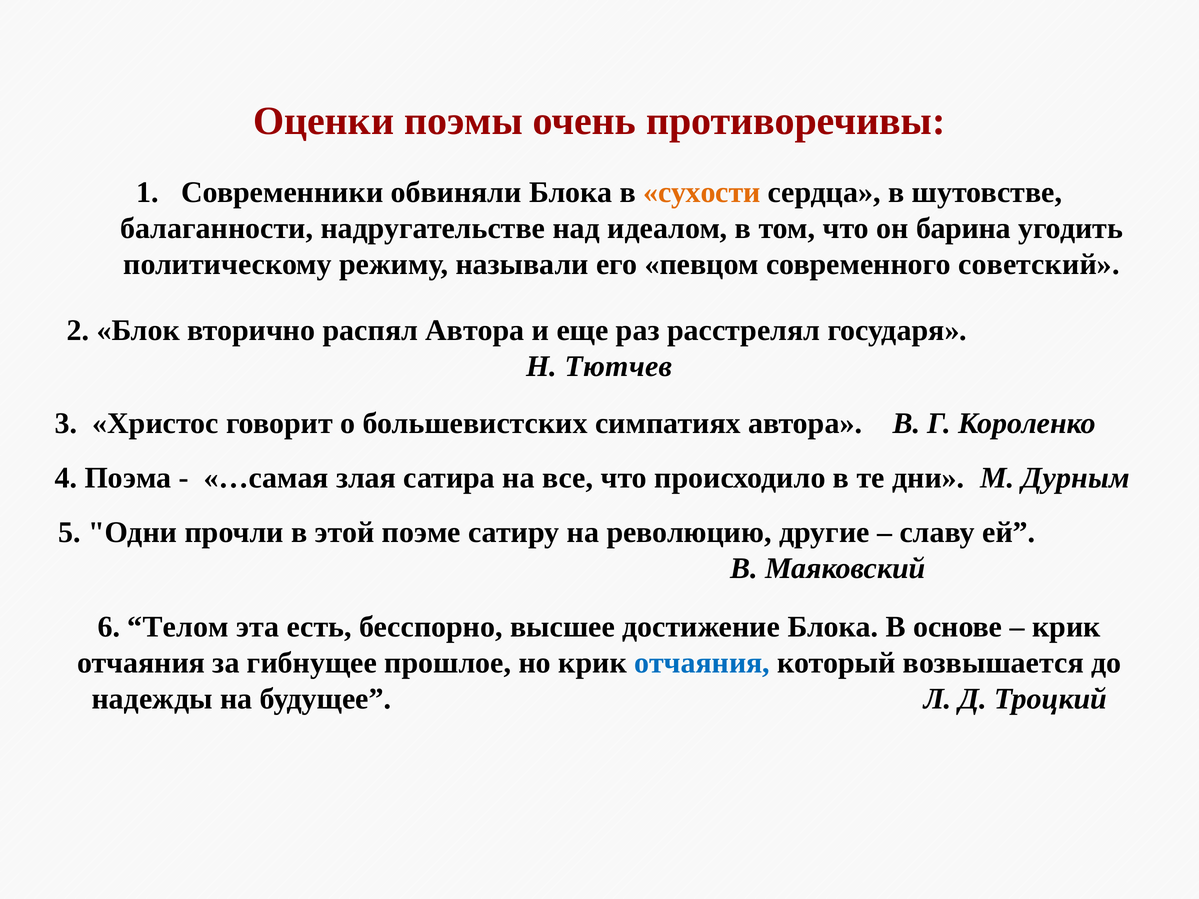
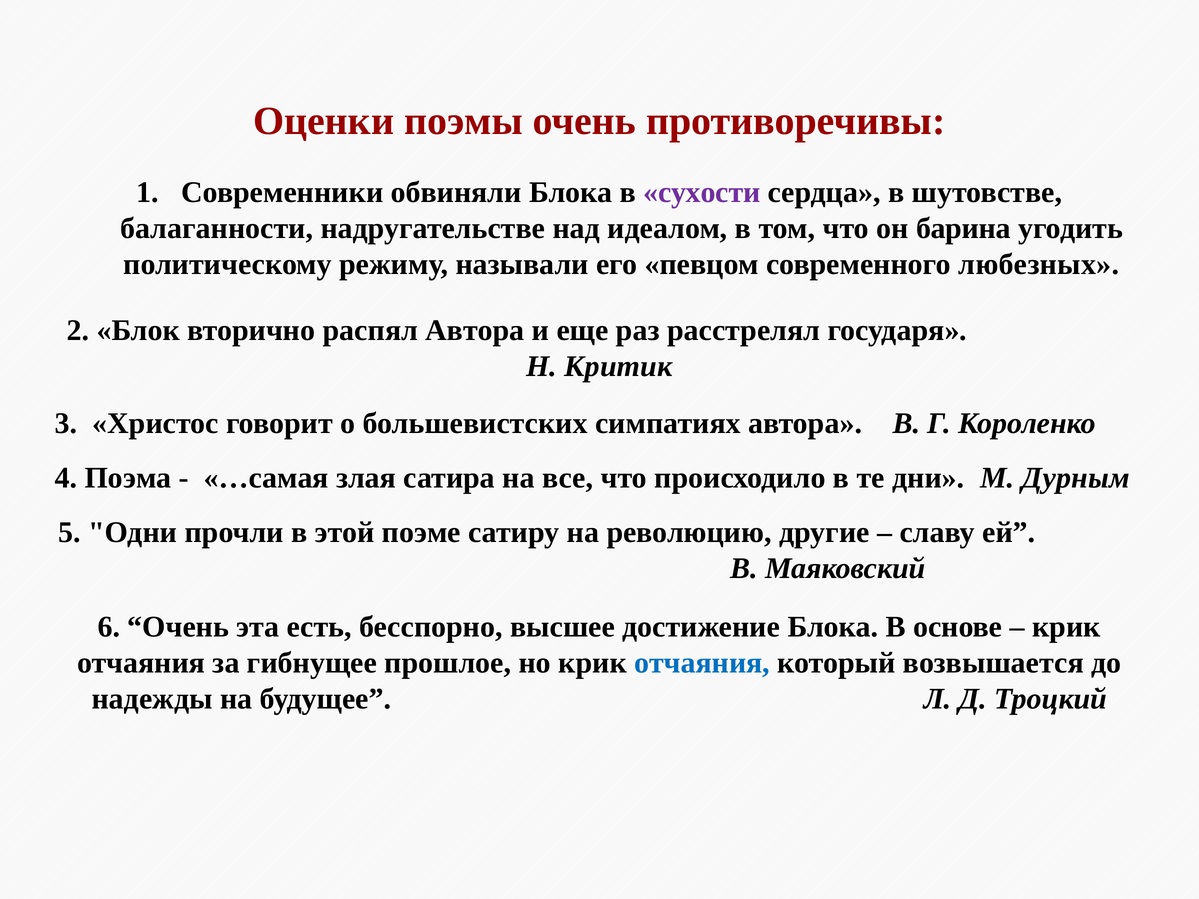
сухости colour: orange -> purple (702, 193)
советский: советский -> любезных (1039, 264)
Тютчев: Тютчев -> Критик (618, 366)
6 Телом: Телом -> Очень (178, 627)
